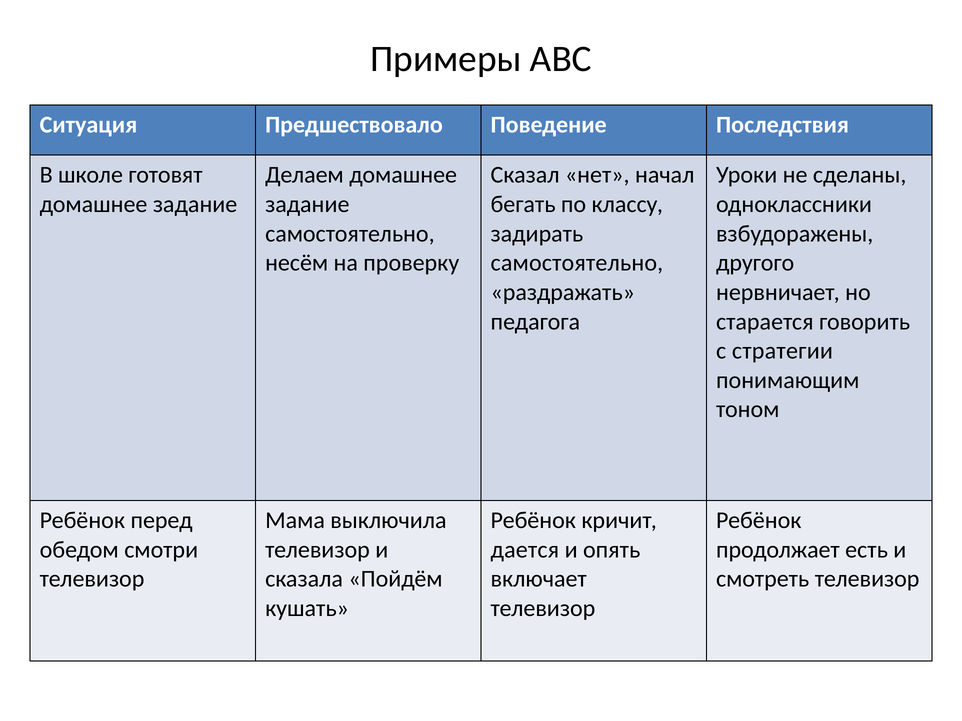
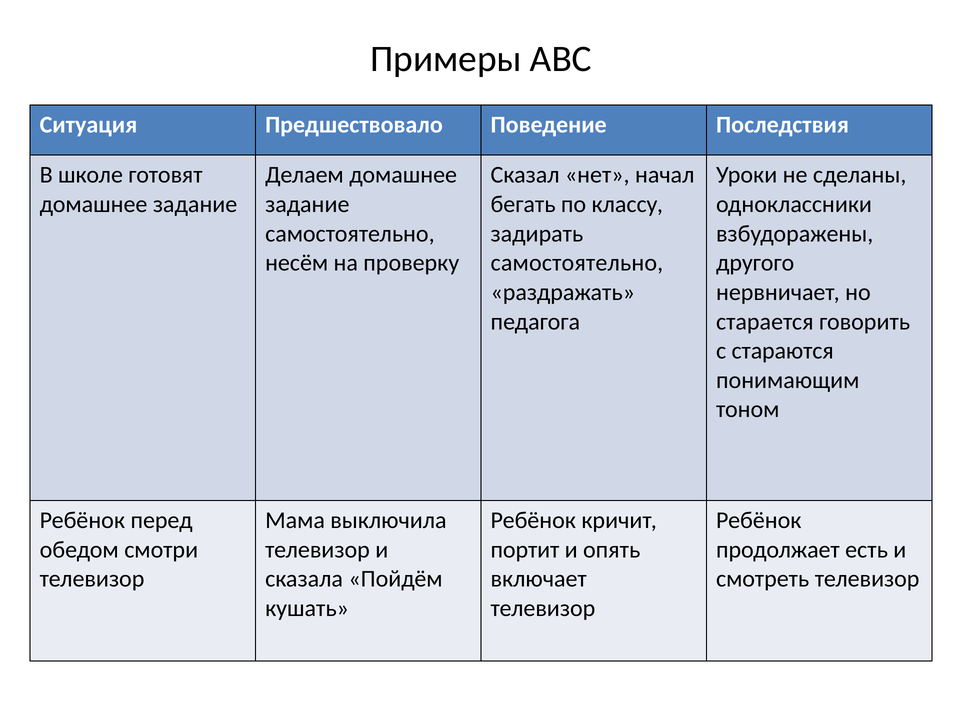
стратегии: стратегии -> стараются (783, 351)
дается: дается -> портит (525, 550)
